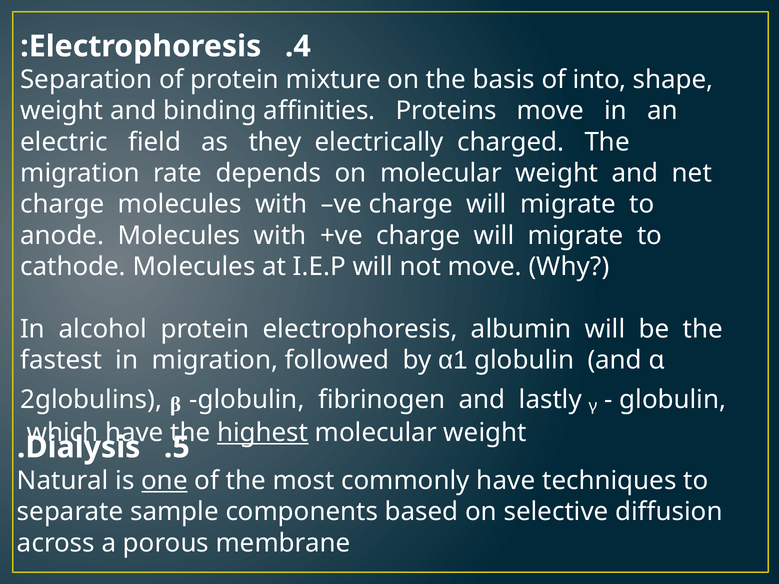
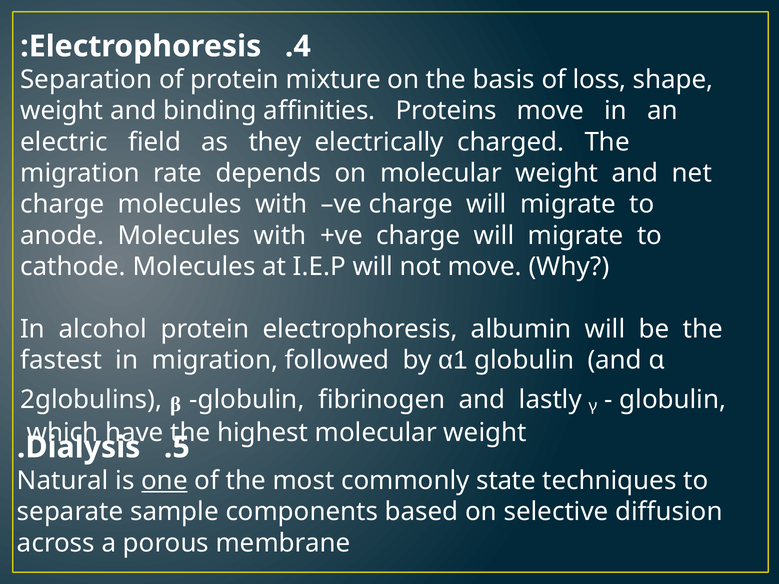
into: into -> loss (600, 80)
highest underline: present -> none (263, 433)
commonly have: have -> state (506, 481)
